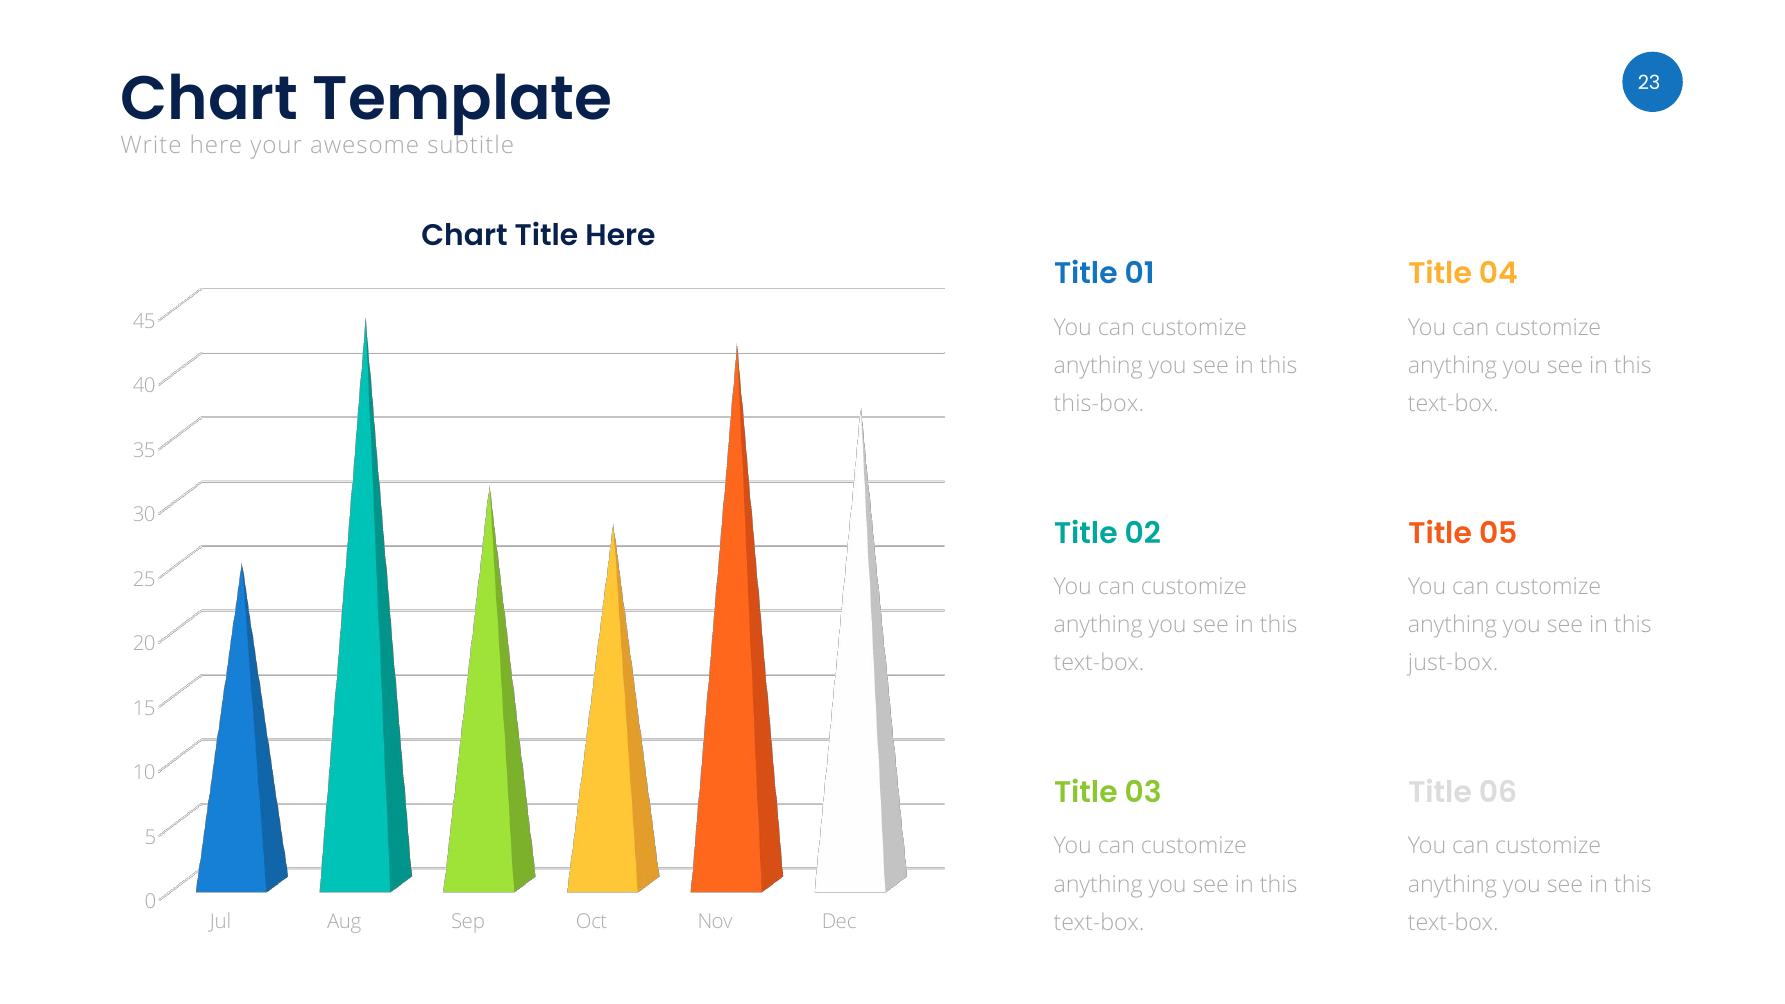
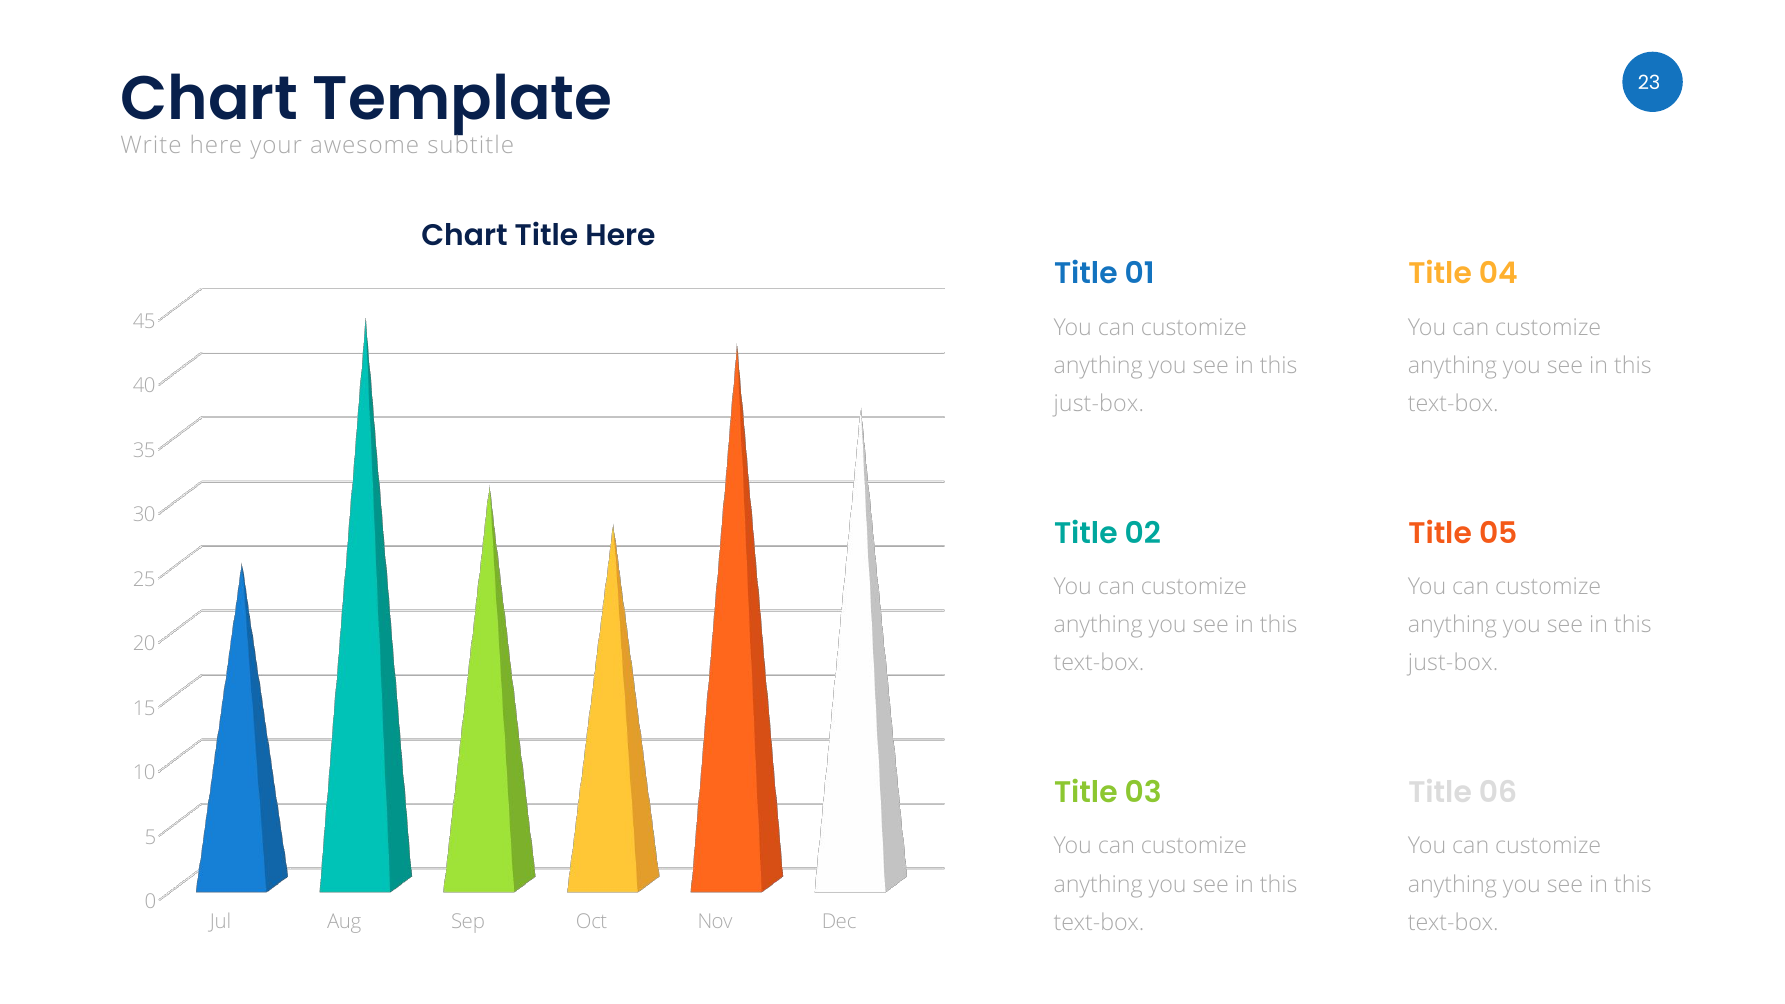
this-box: this-box -> just-box (1099, 404)
